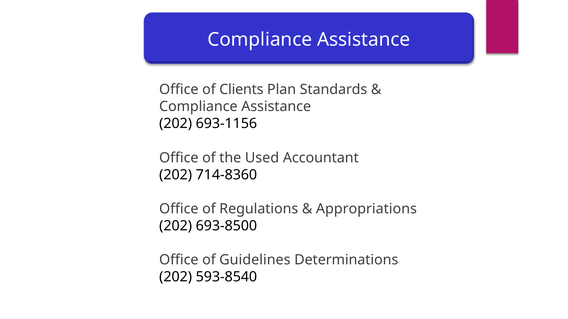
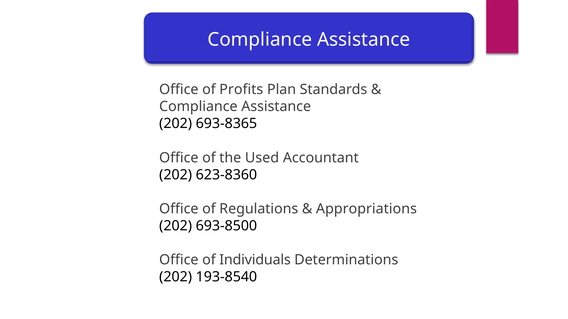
Clients: Clients -> Profits (241, 90)
693-1156: 693-1156 -> 693-8365 (226, 124)
714-8360: 714-8360 -> 623-8360 (226, 175)
Guidelines: Guidelines -> Individuals (255, 260)
593-8540: 593-8540 -> 193-8540 (226, 277)
